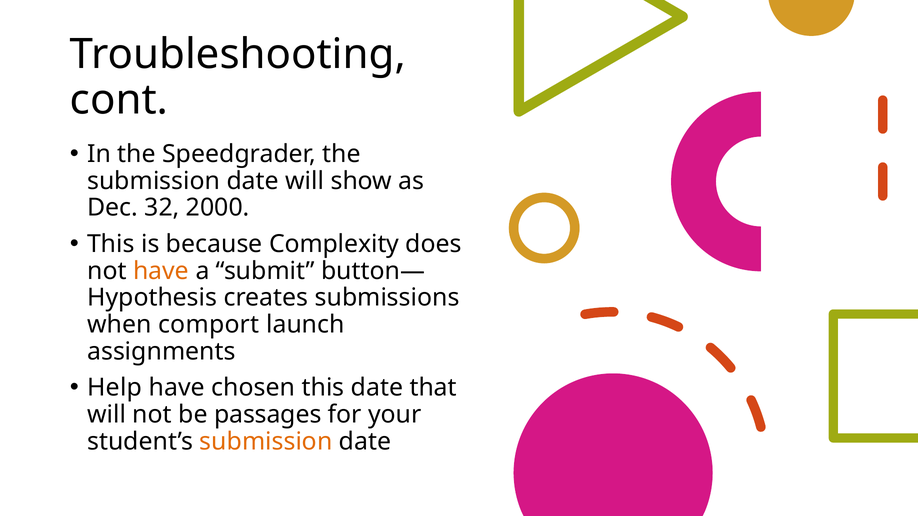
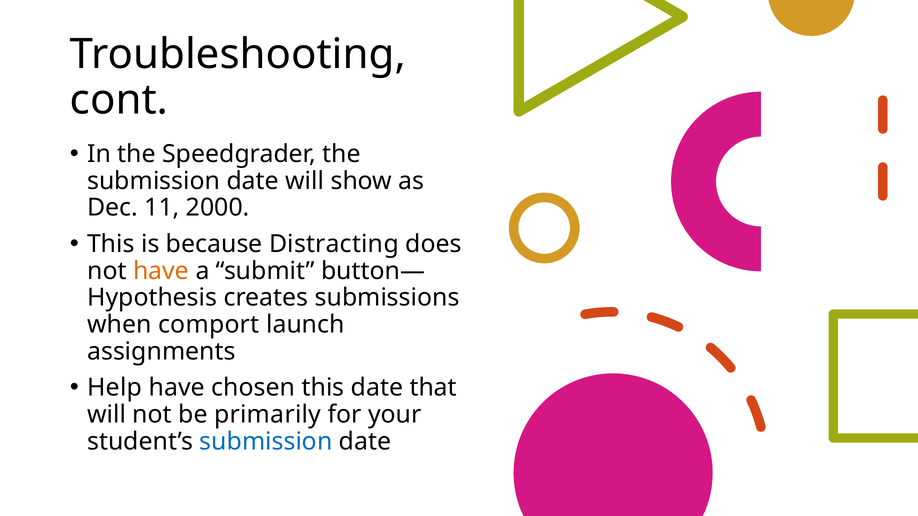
32: 32 -> 11 (162, 208)
Complexity: Complexity -> Distracting (334, 244)
passages: passages -> primarily (268, 415)
submission colour: orange -> blue (266, 442)
